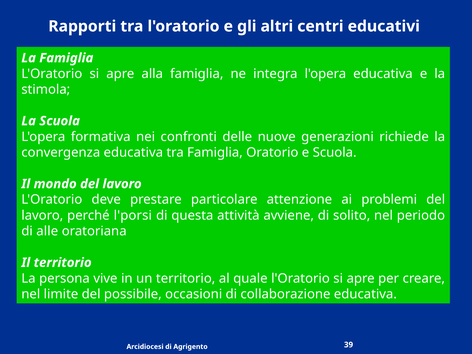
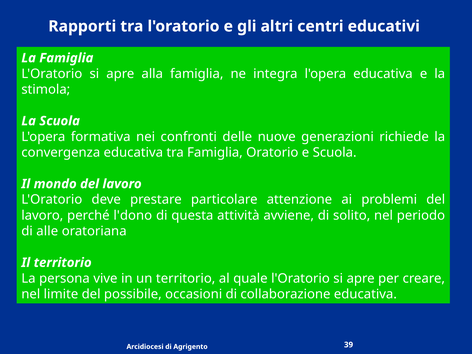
l'porsi: l'porsi -> l'dono (133, 215)
